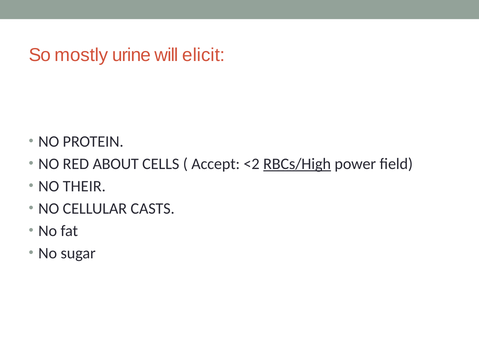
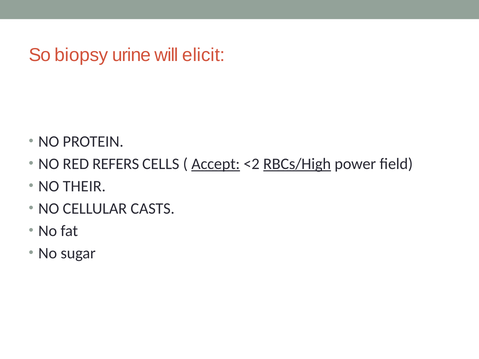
mostly: mostly -> biopsy (81, 55)
ABOUT: ABOUT -> REFERS (116, 164)
Accept underline: none -> present (216, 164)
